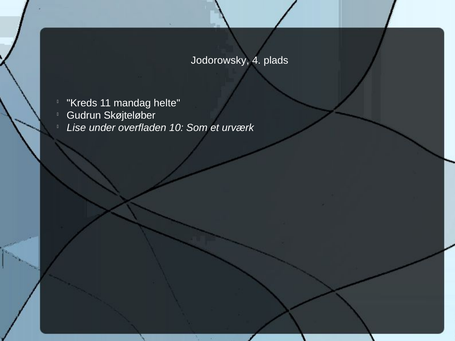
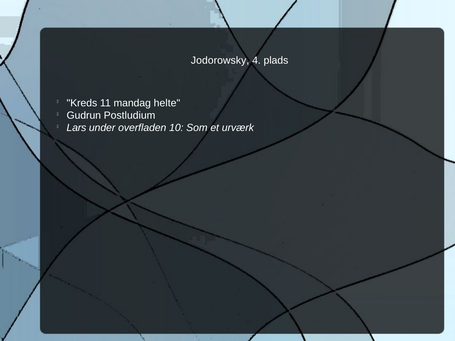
Skøjteløber: Skøjteløber -> Postludium (130, 115)
Lise: Lise -> Lars (76, 128)
